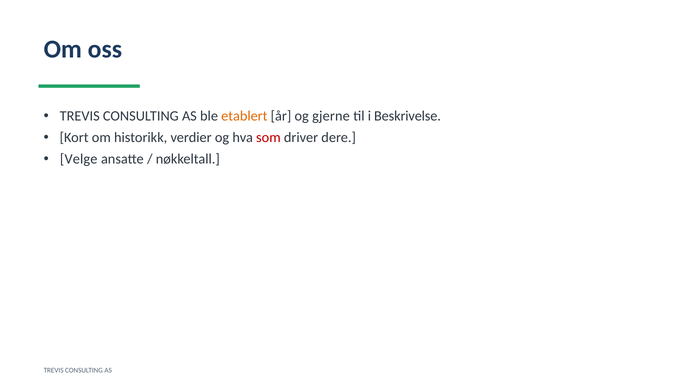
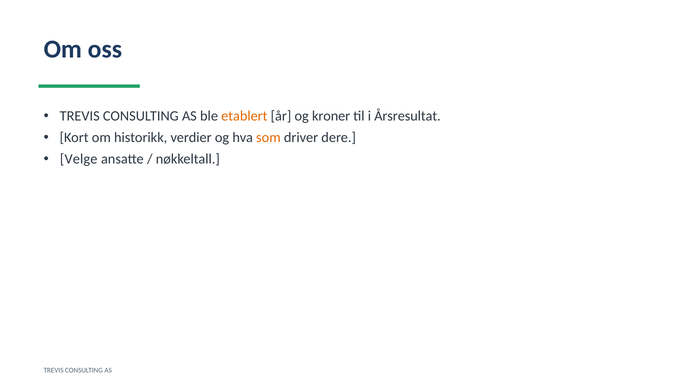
gjerne: gjerne -> kroner (331, 116)
Beskrivelse: Beskrivelse -> Årsresultat (407, 116)
som colour: red -> orange (268, 138)
